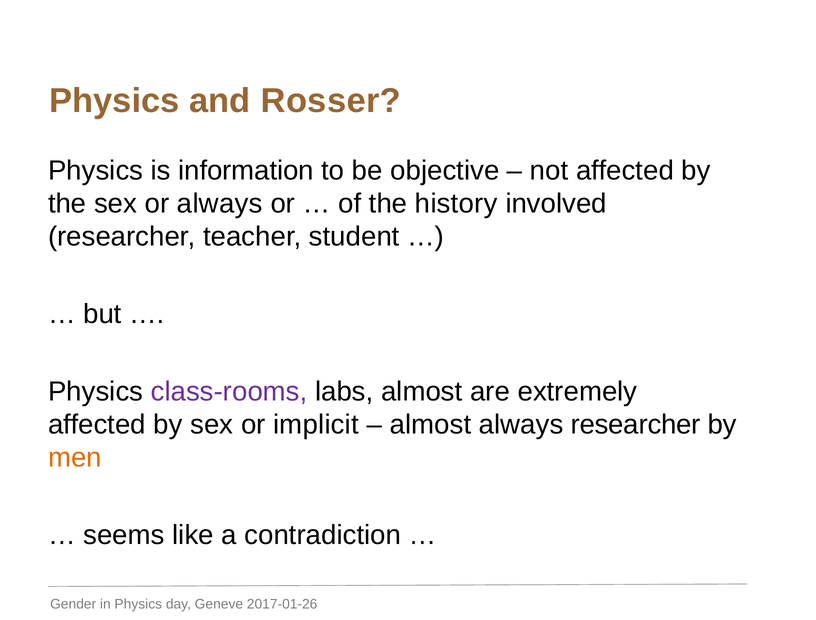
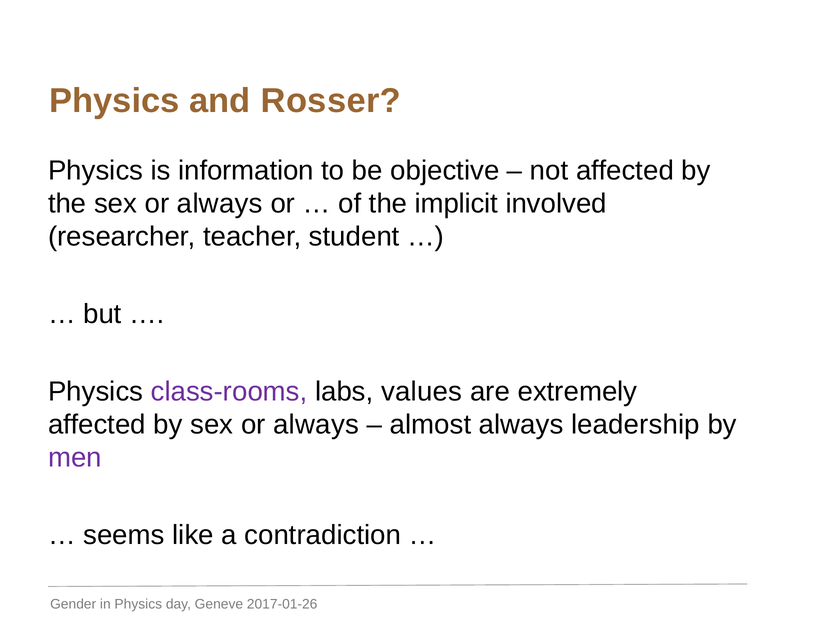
history: history -> implicit (456, 204)
labs almost: almost -> values (422, 392)
by sex or implicit: implicit -> always (316, 425)
always researcher: researcher -> leadership (635, 425)
men colour: orange -> purple (75, 458)
